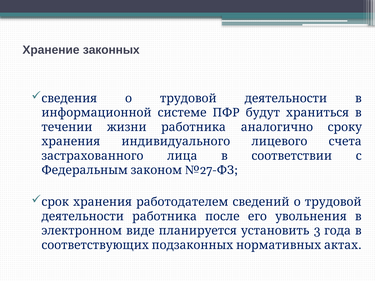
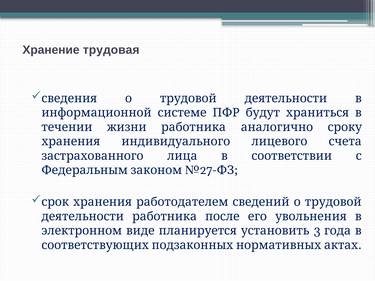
законных: законных -> трудовая (111, 50)
